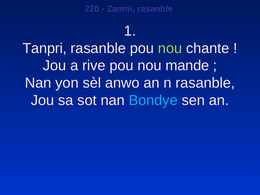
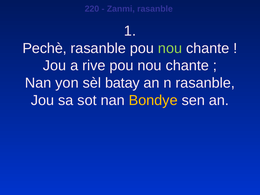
Tanpri: Tanpri -> Pechè (45, 48)
rive pou nou mande: mande -> chante (187, 66)
anwo: anwo -> batay (122, 83)
Bondye colour: light blue -> yellow (153, 100)
